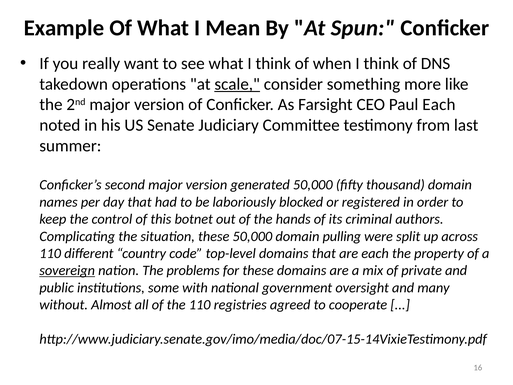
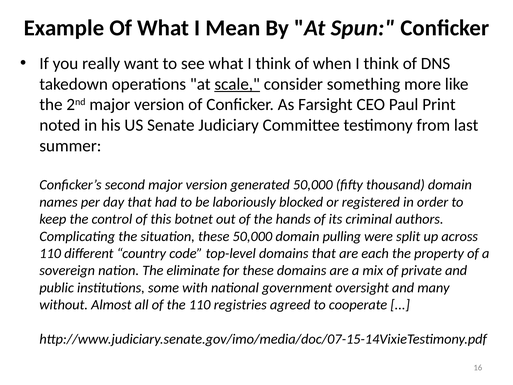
Paul Each: Each -> Print (439, 105)
sovereign underline: present -> none (67, 270)
problems: problems -> eliminate (193, 270)
